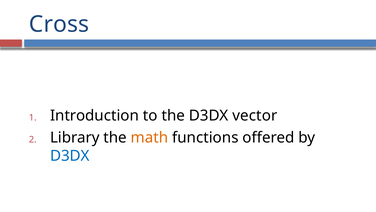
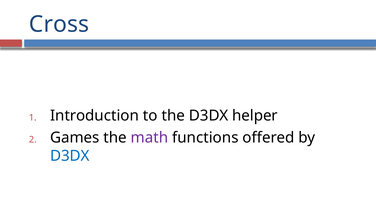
vector: vector -> helper (255, 115)
Library: Library -> Games (75, 137)
math colour: orange -> purple (149, 137)
